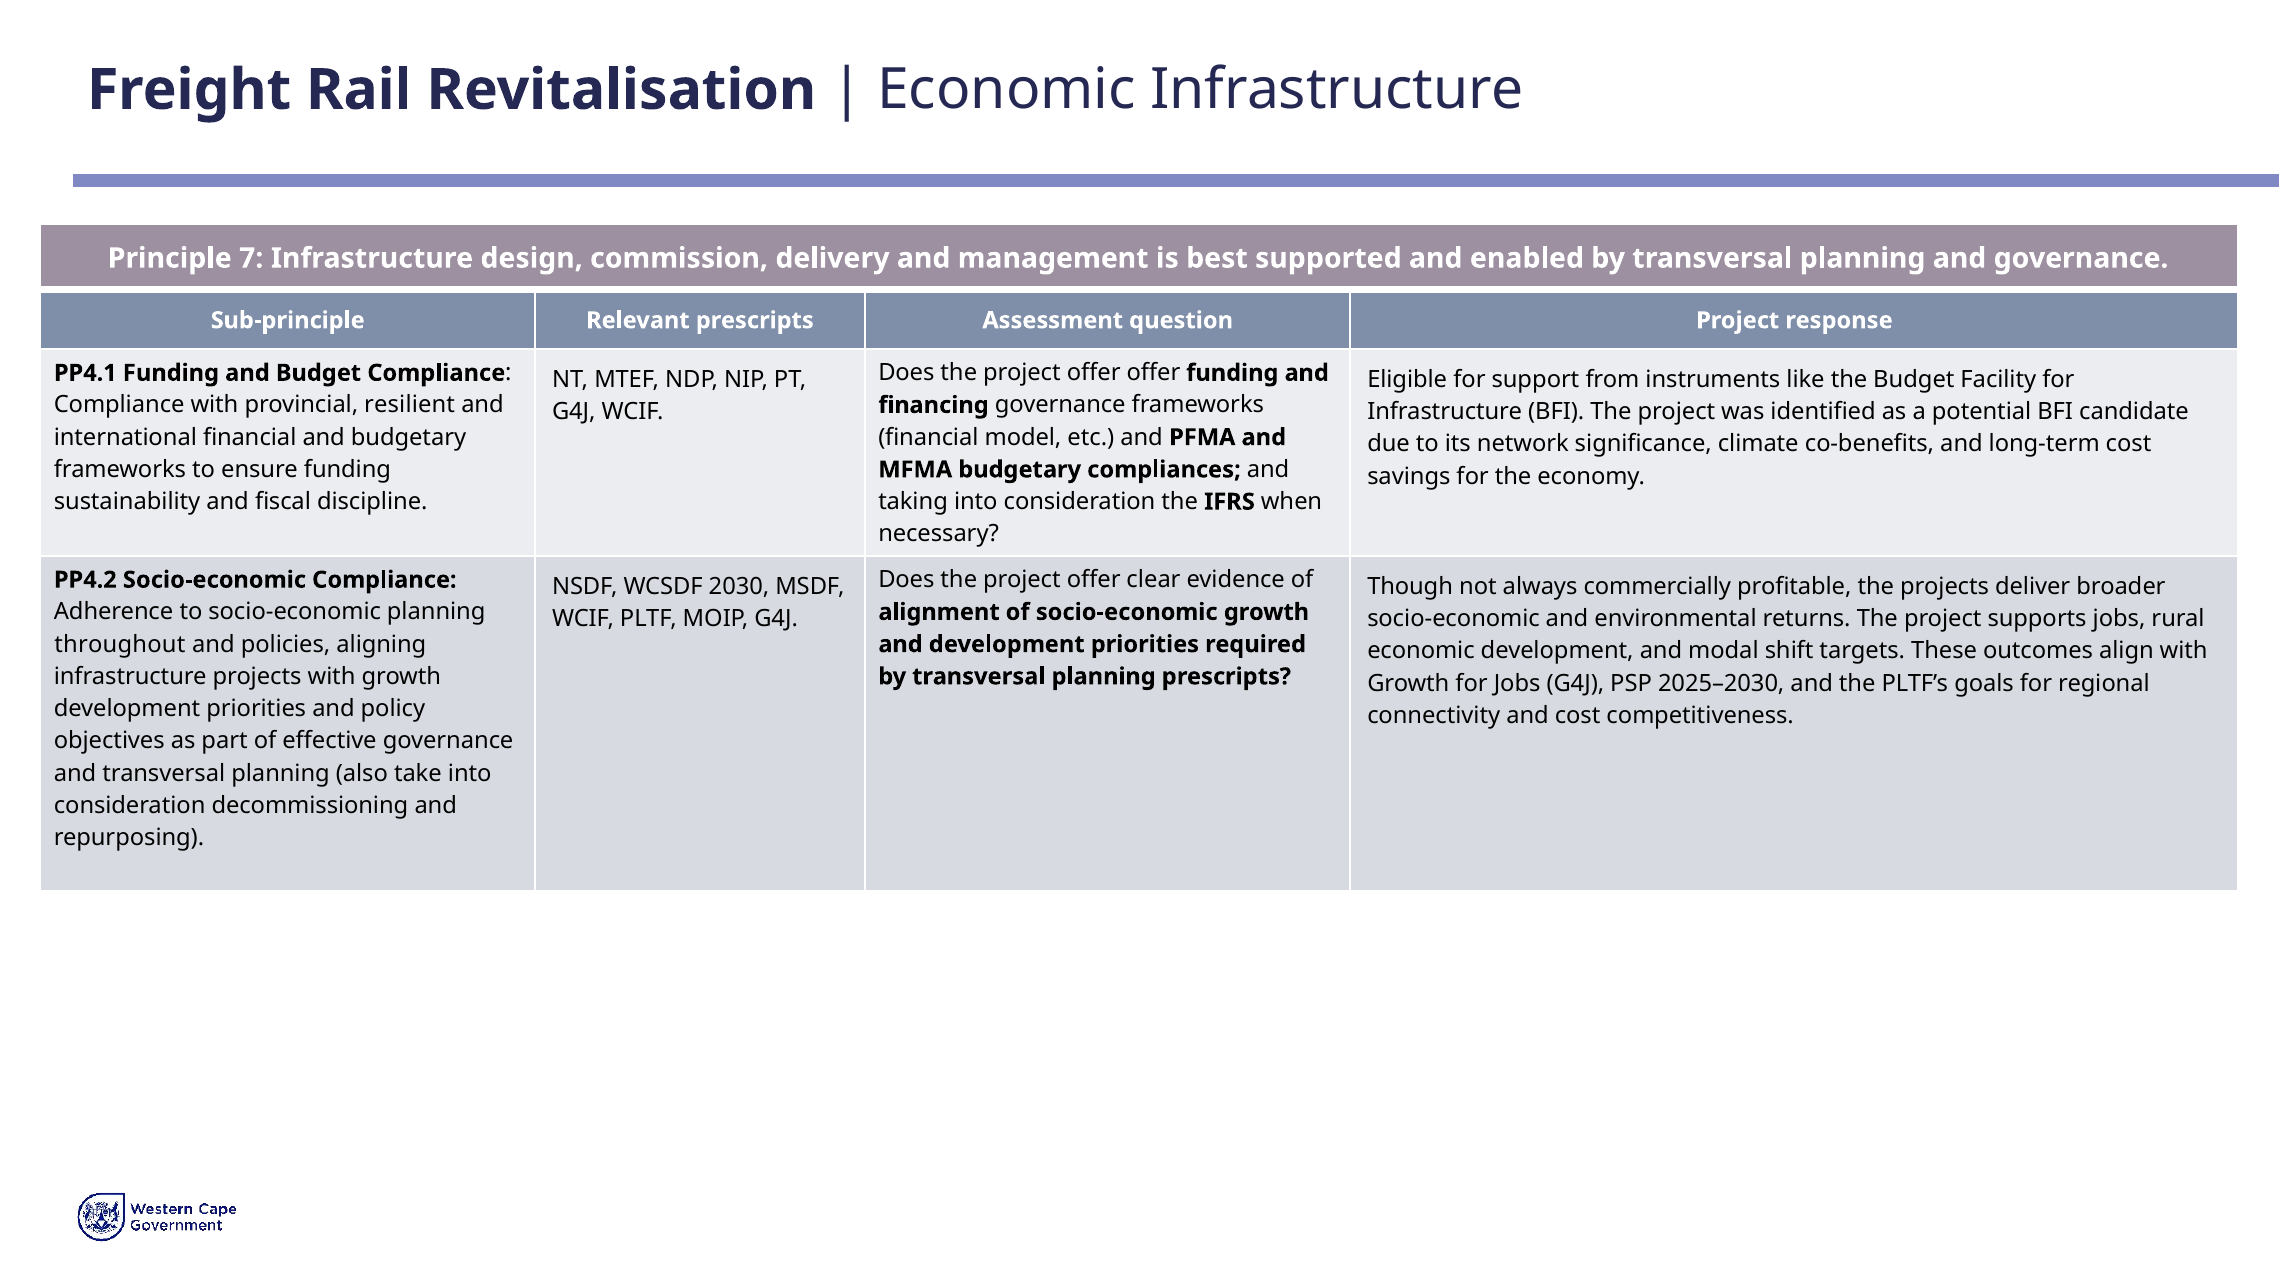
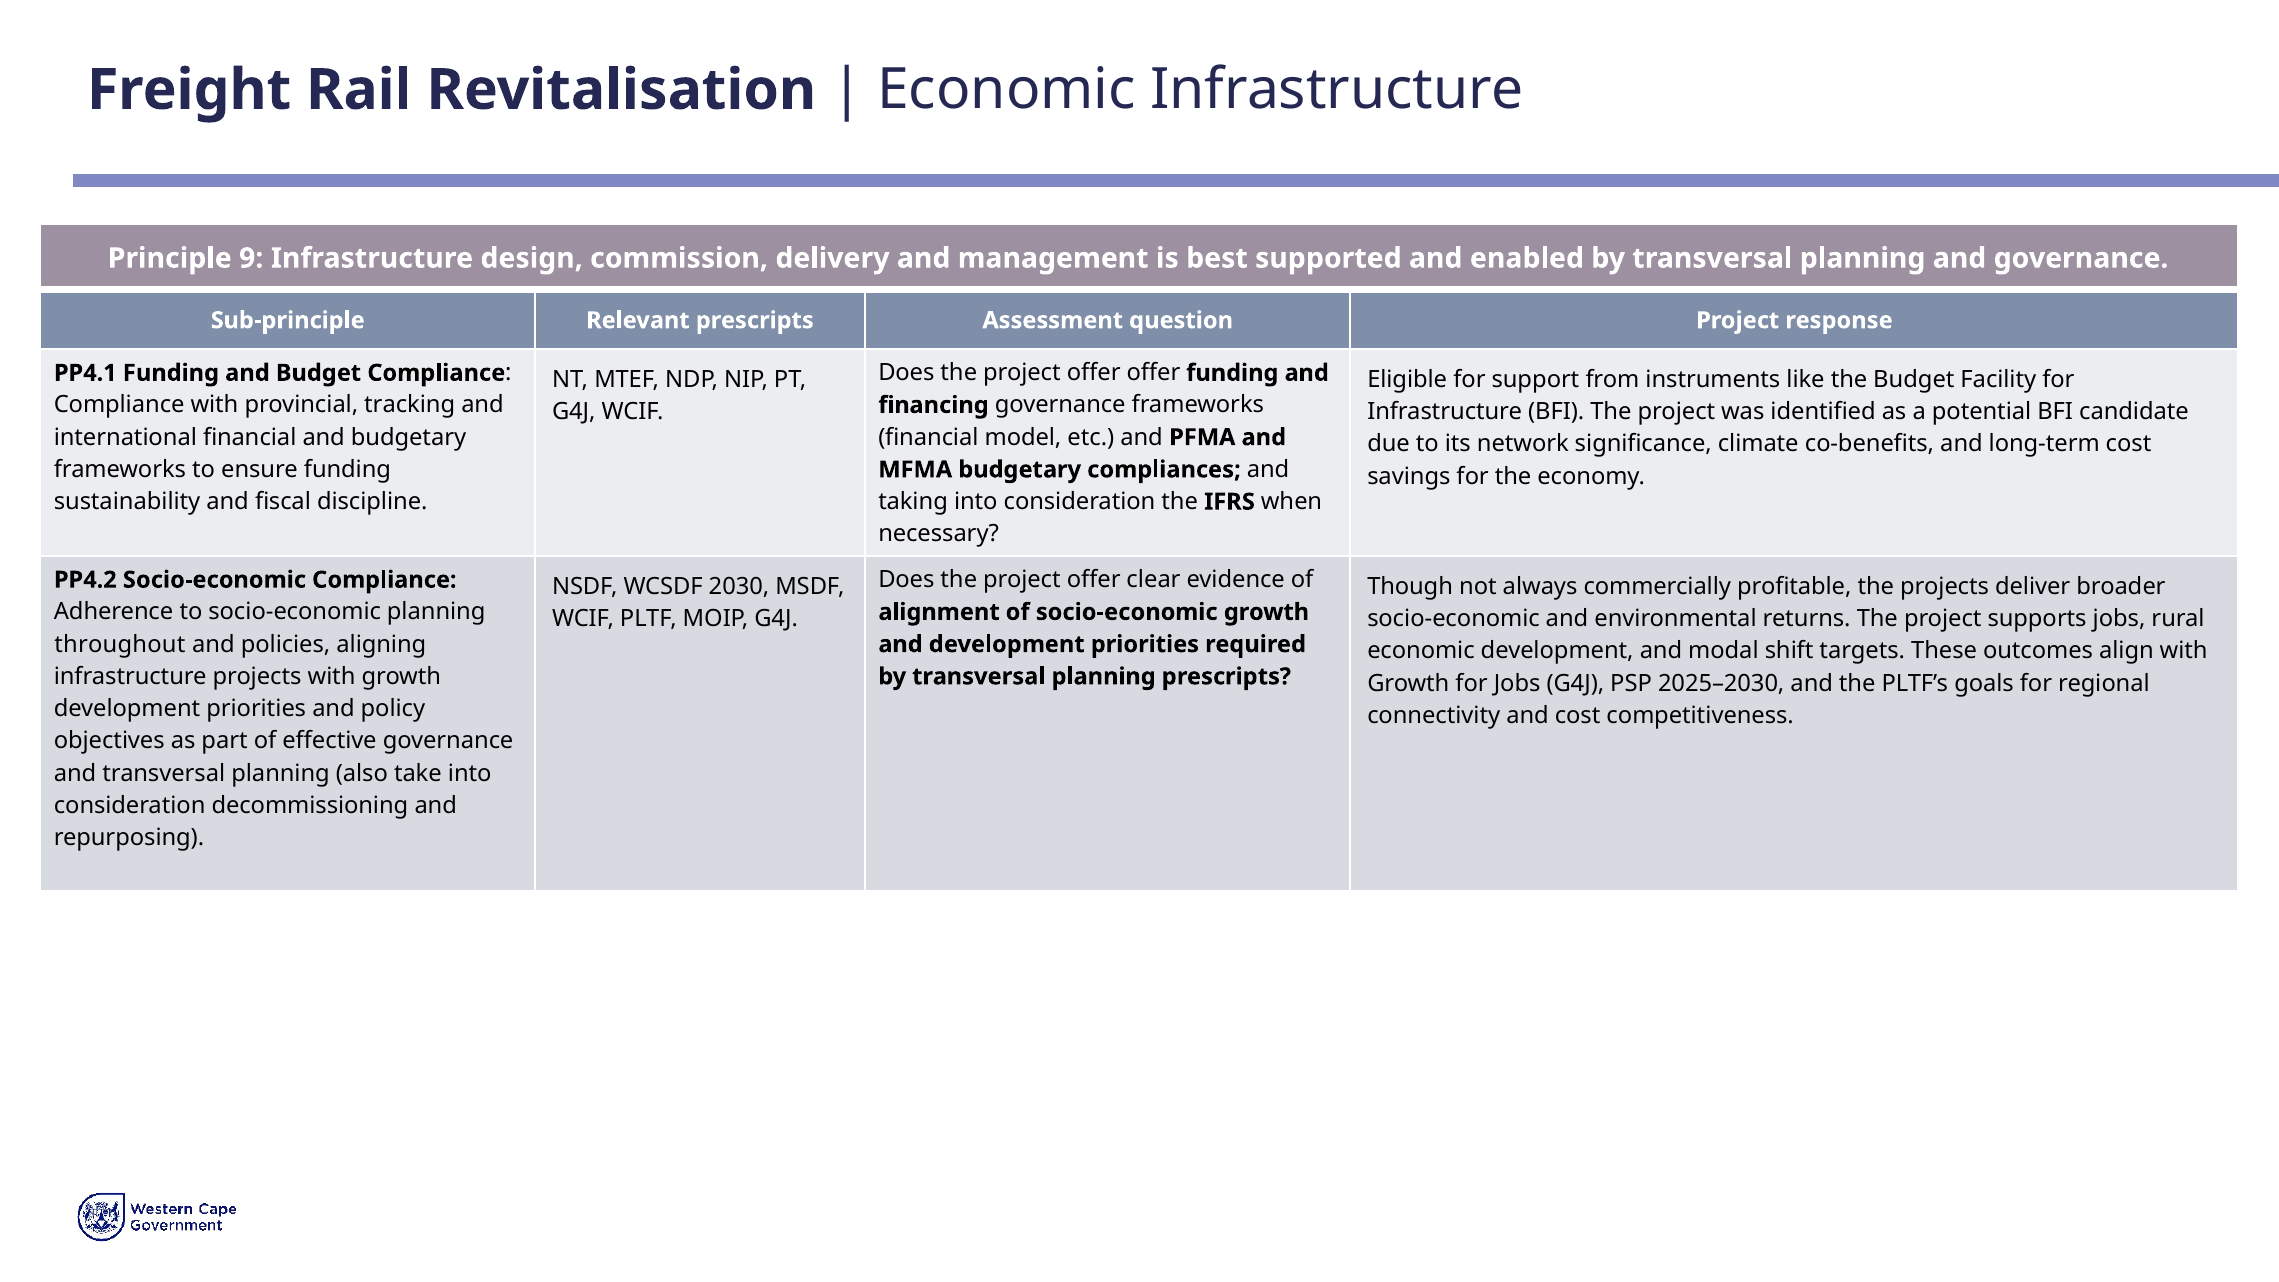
7: 7 -> 9 (251, 258)
resilient: resilient -> tracking (410, 405)
